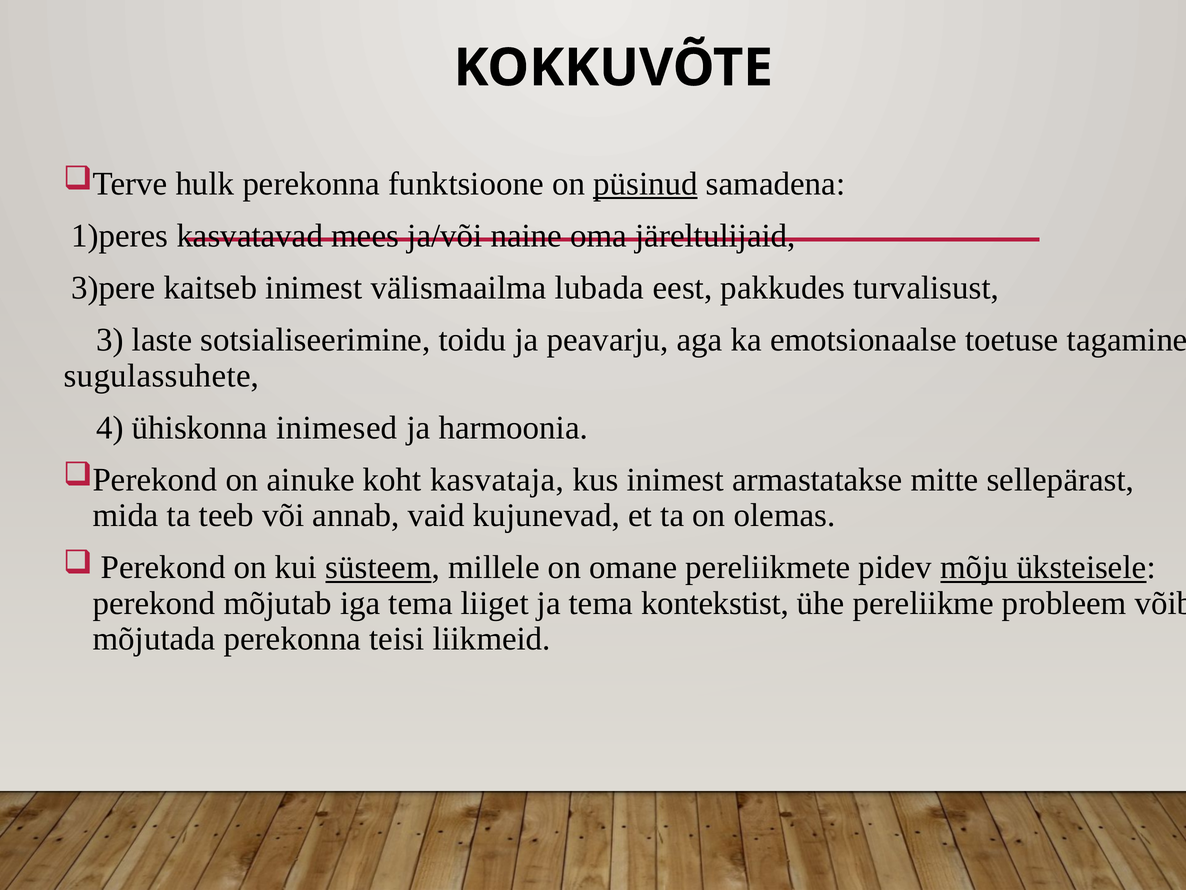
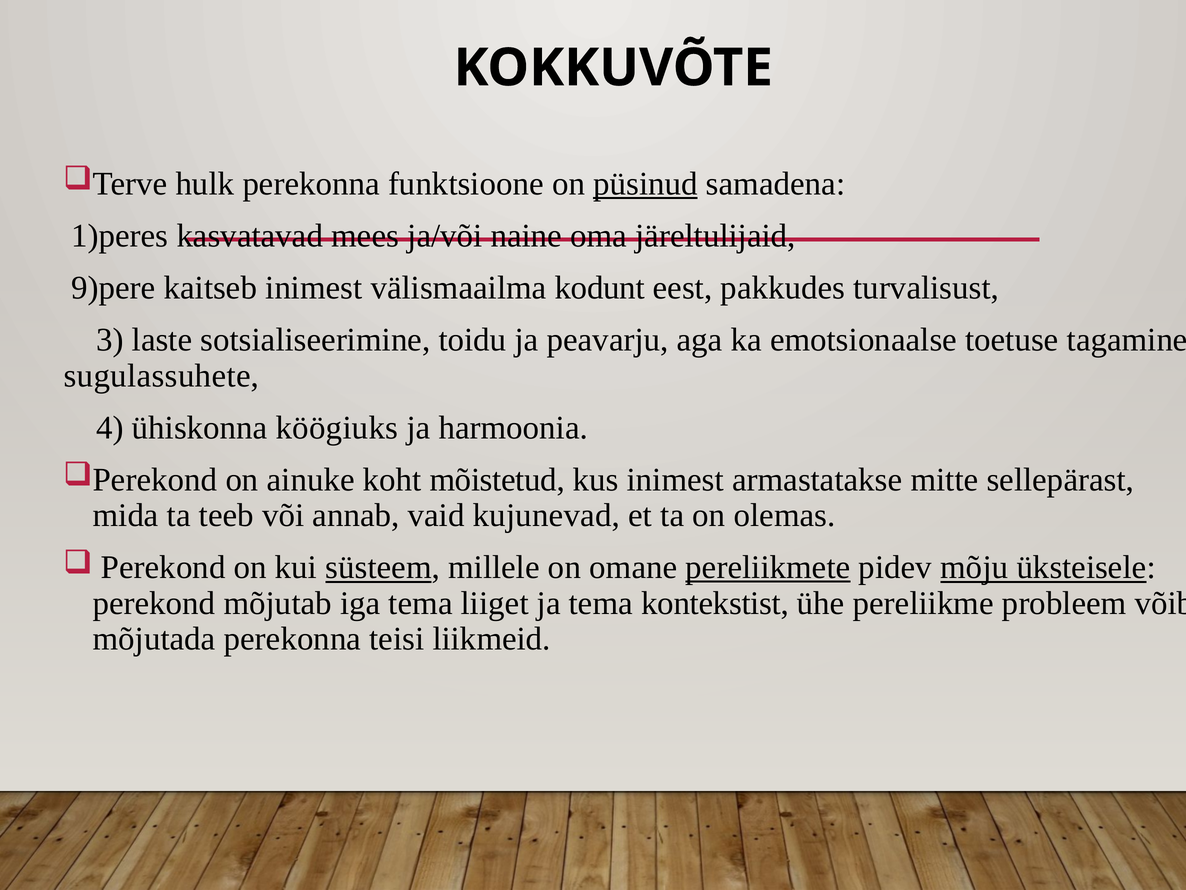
3)pere: 3)pere -> 9)pere (113, 288)
lubada: lubada -> kodunt (600, 288)
inimesed: inimesed -> köögiuks (337, 428)
kasvataja: kasvataja -> mõistetud (497, 480)
pereliikmete underline: none -> present (768, 567)
